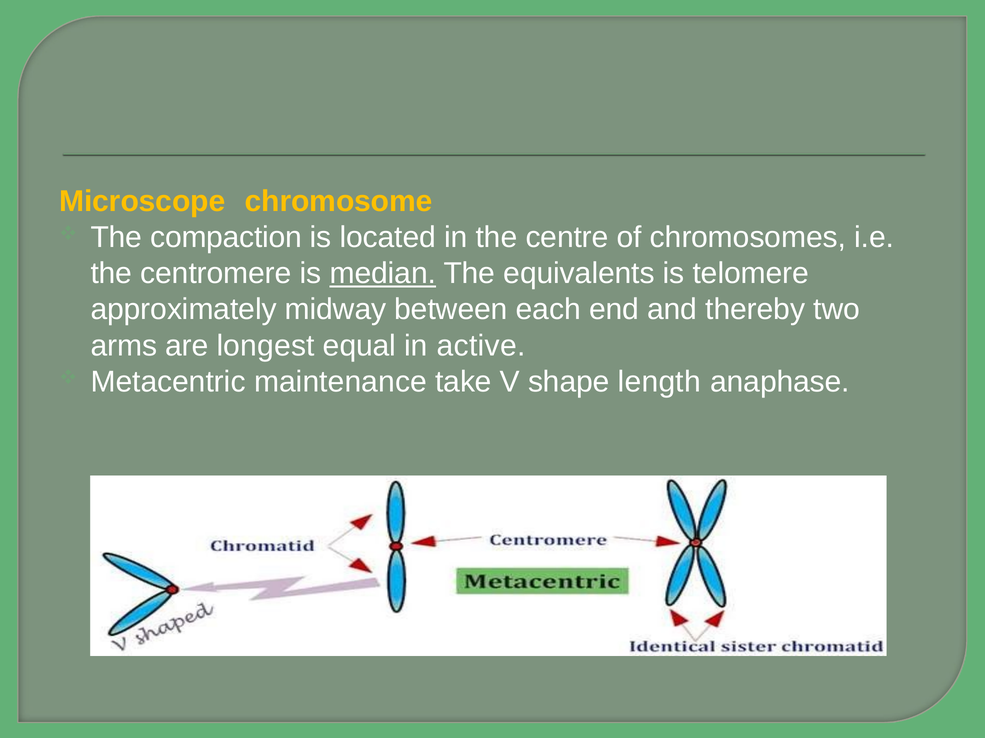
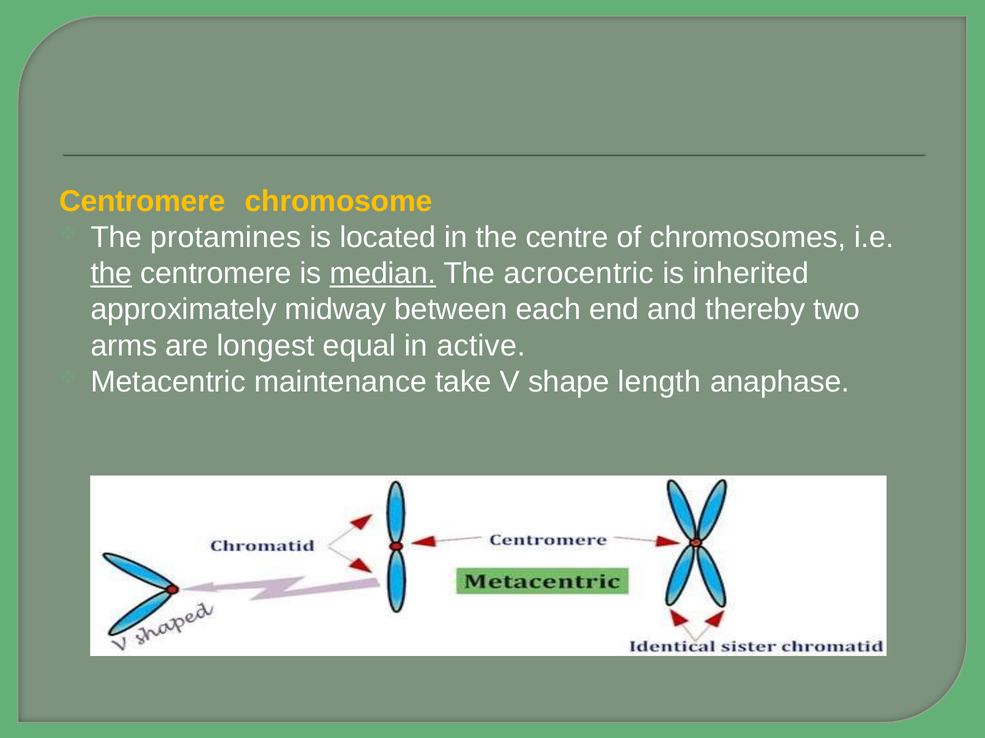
Microscope: Microscope -> Centromere (142, 202)
compaction: compaction -> protamines (226, 238)
the underline: none -> present (111, 274)
equivalents: equivalents -> acrocentric (579, 274)
telomere: telomere -> inherited (751, 274)
